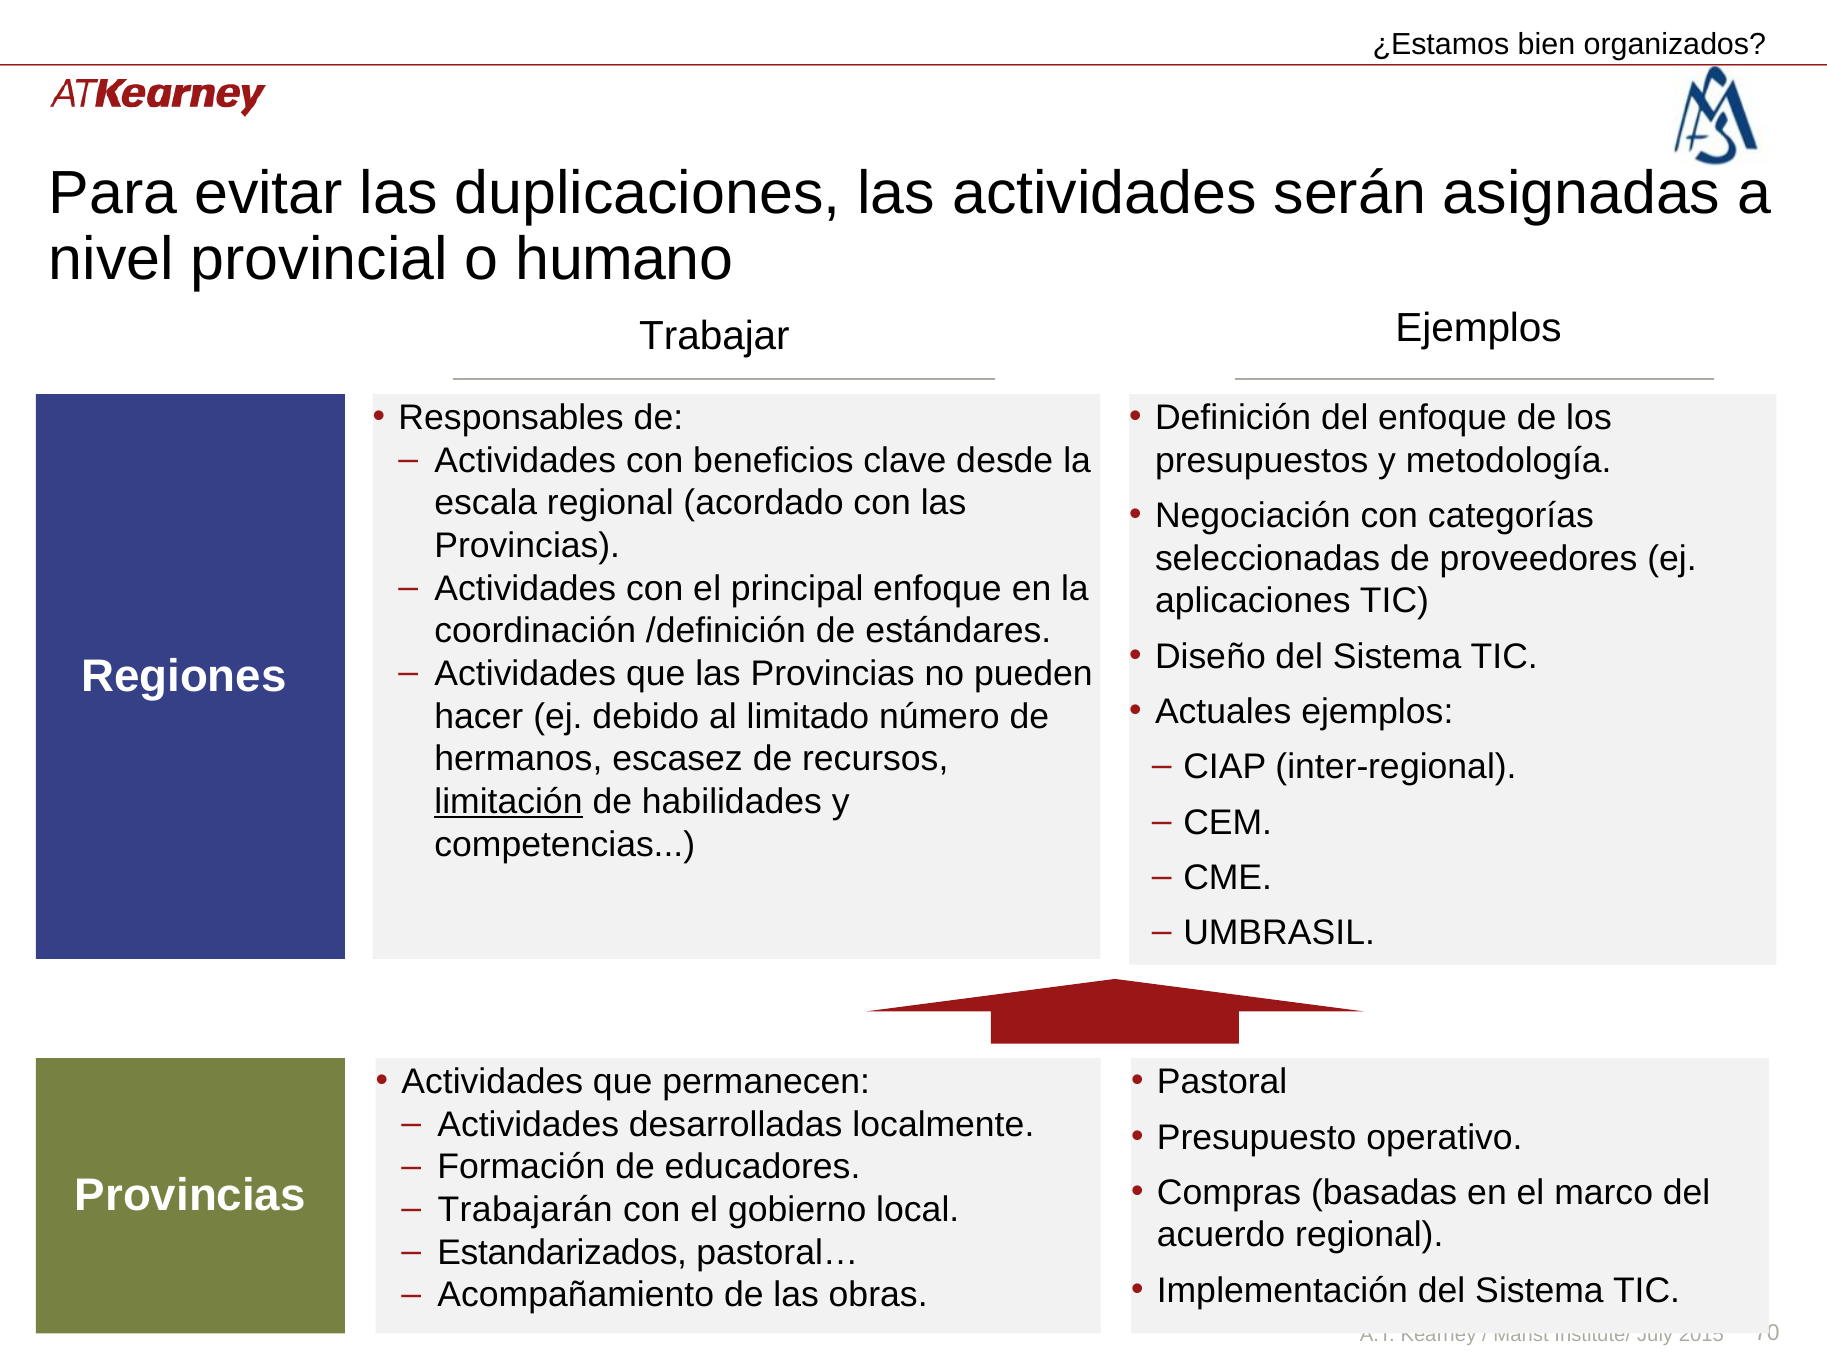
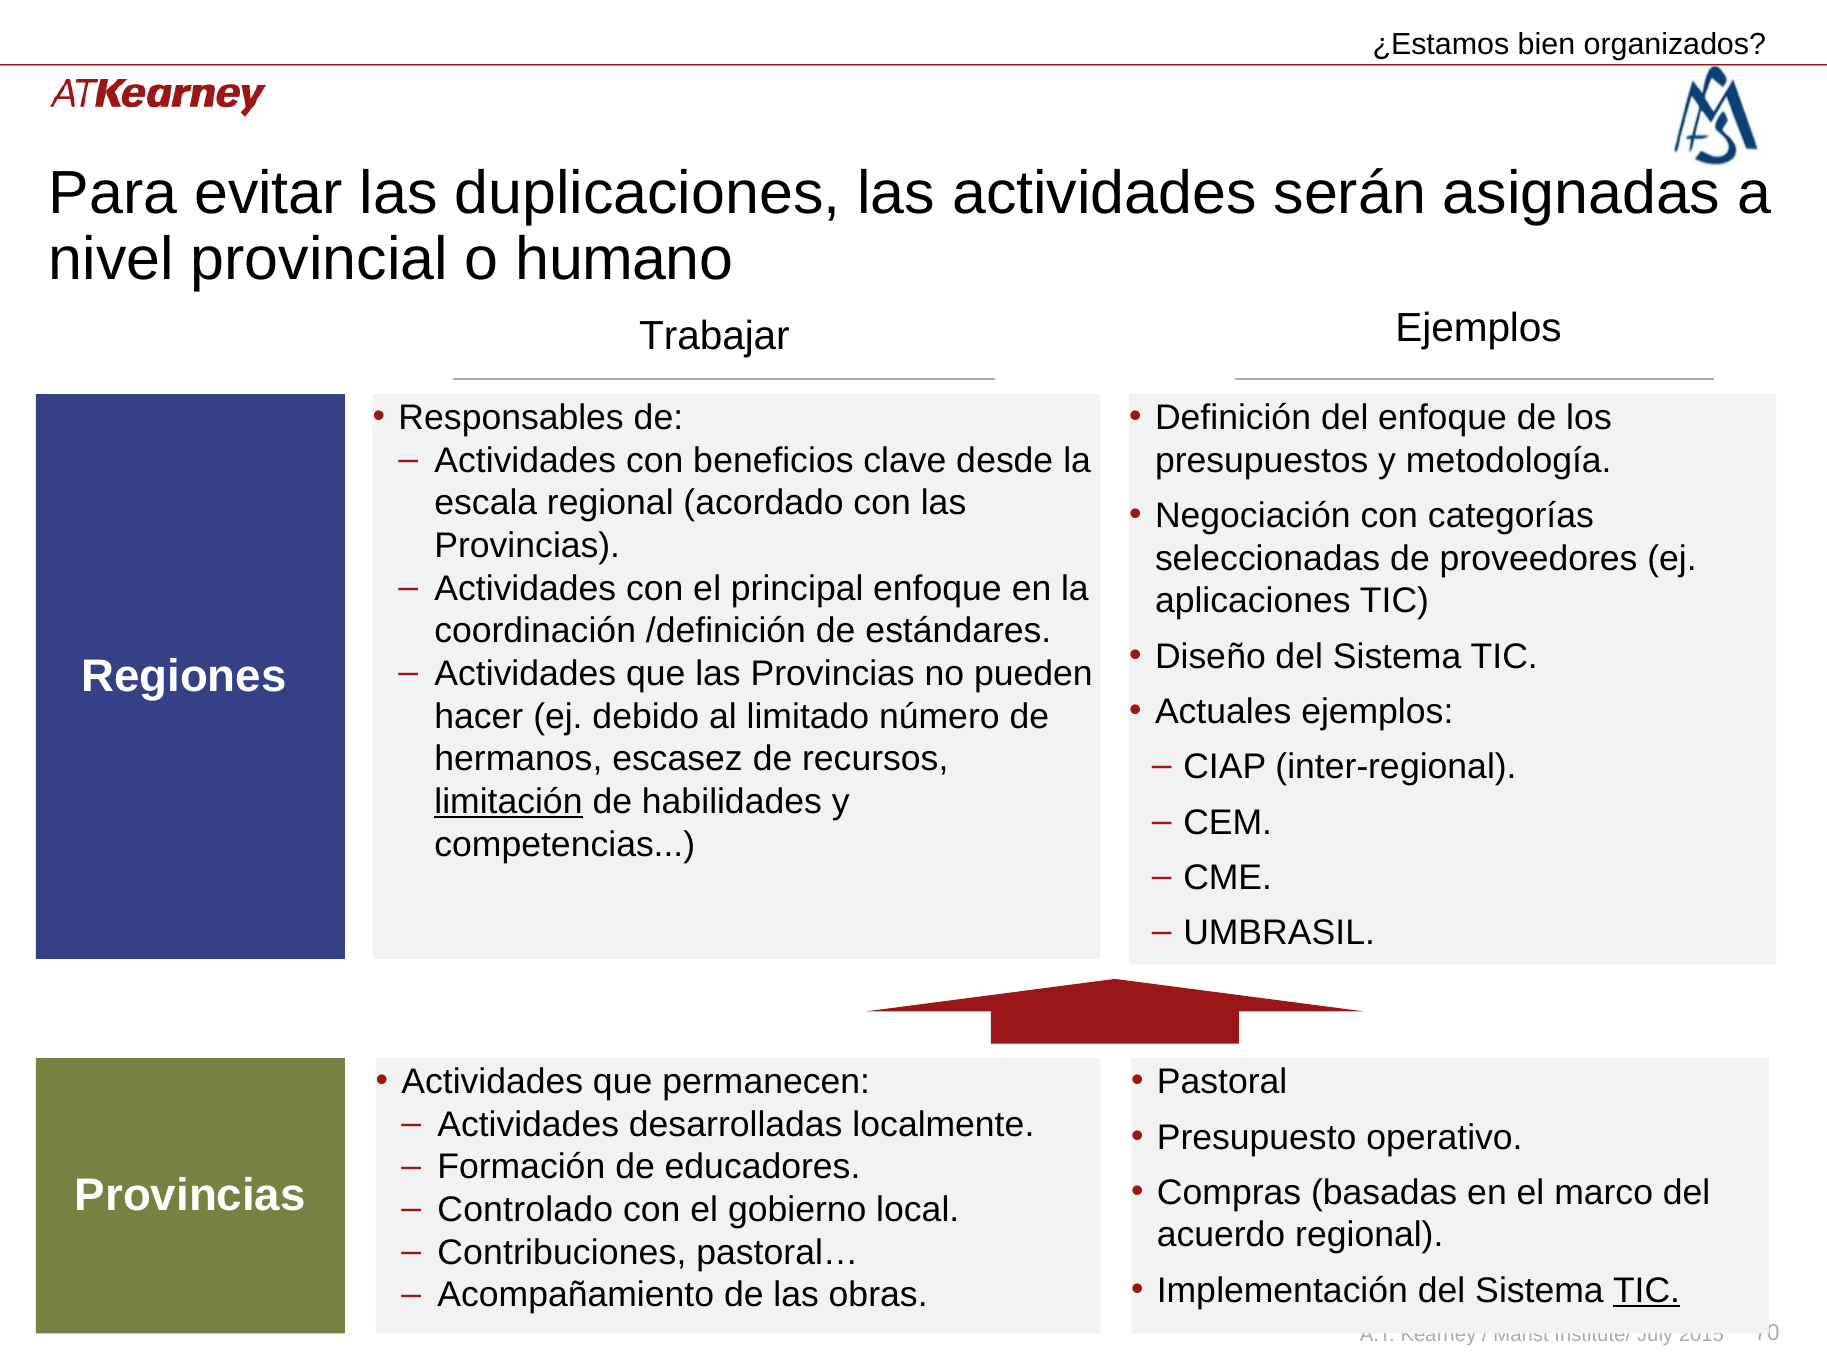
Trabajarán: Trabajarán -> Controlado (525, 1210)
Estandarizados: Estandarizados -> Contribuciones (562, 1253)
TIC underline: none -> present (1647, 1291)
